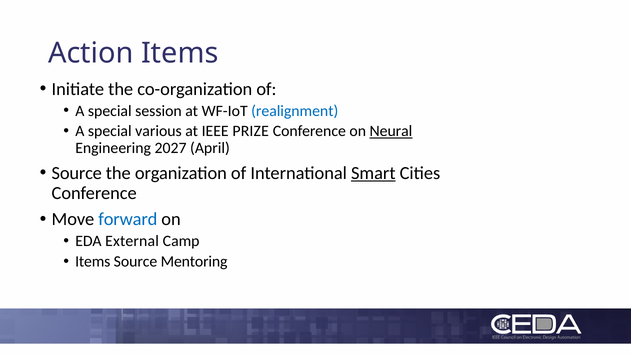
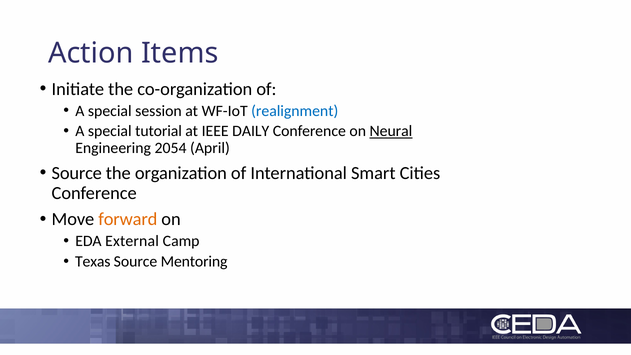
various: various -> tutorial (159, 131)
PRIZE: PRIZE -> DAILY (251, 131)
2027: 2027 -> 2054 (171, 148)
Smart underline: present -> none (373, 173)
forward colour: blue -> orange (128, 219)
Items: Items -> Texas (93, 261)
